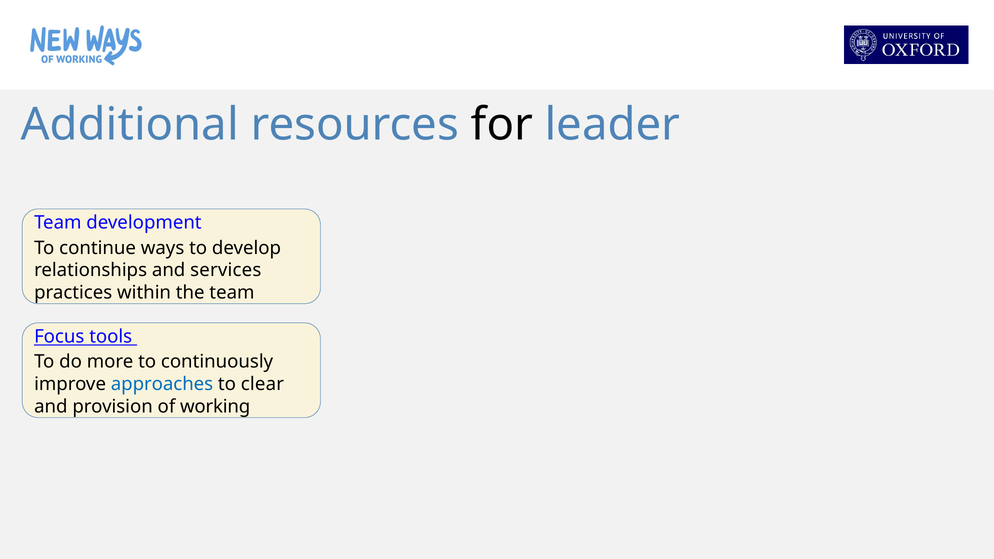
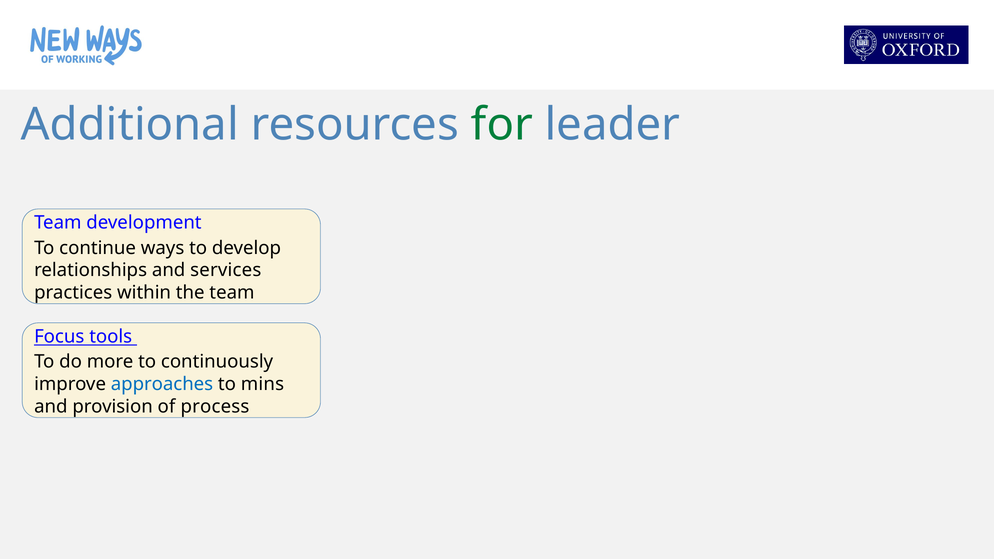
for colour: black -> green (502, 125)
clear: clear -> mins (262, 384)
working: working -> process (215, 407)
